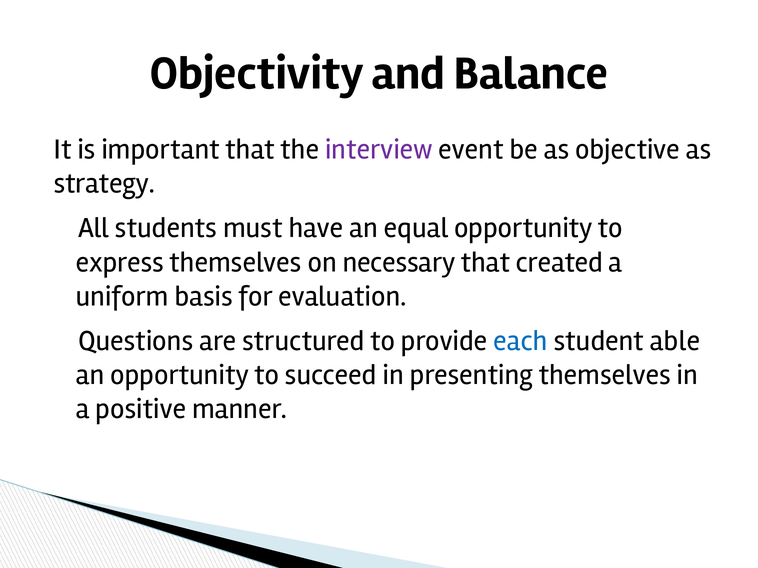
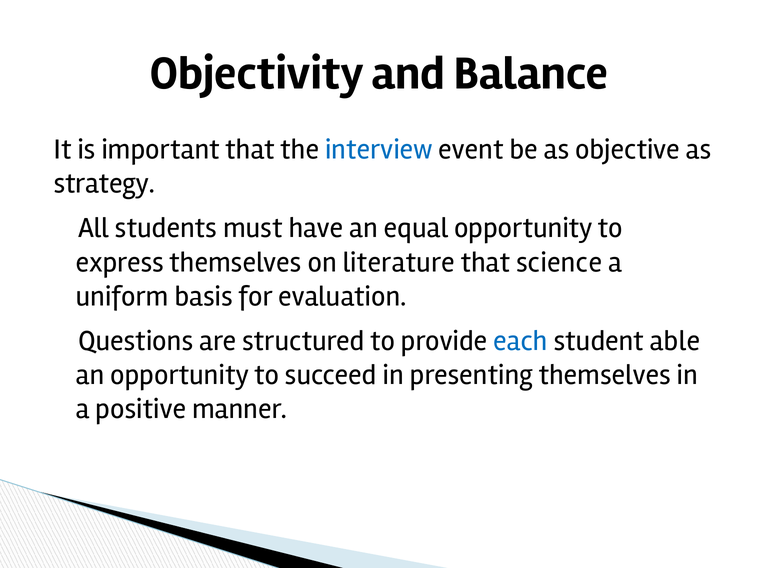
interview colour: purple -> blue (379, 149)
necessary: necessary -> literature (399, 262)
created: created -> science (559, 262)
